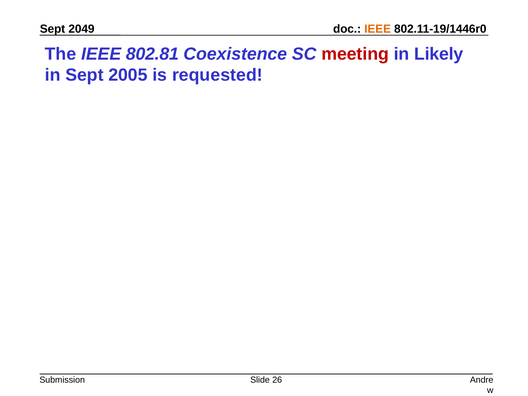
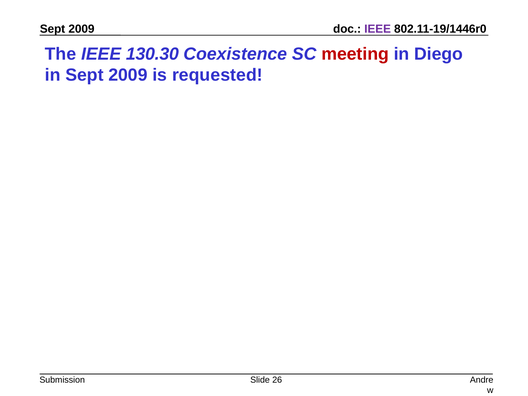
2049: 2049 -> 2009 (81, 29)
IEEE colour: orange -> purple (378, 29)
802.81: 802.81 -> 130.30 (152, 54)
Likely: Likely -> Diego (439, 54)
in Sept 2005: 2005 -> 2009 (128, 75)
